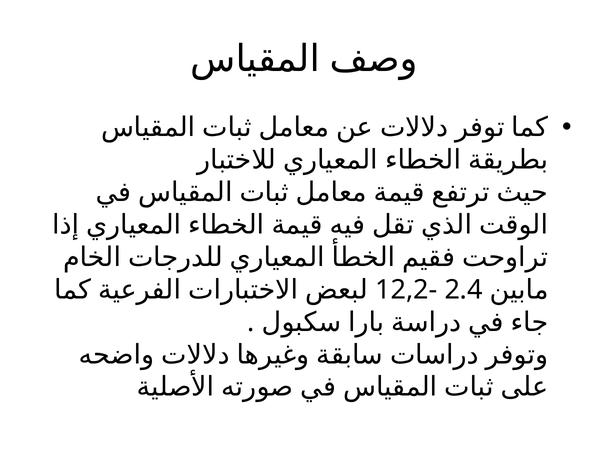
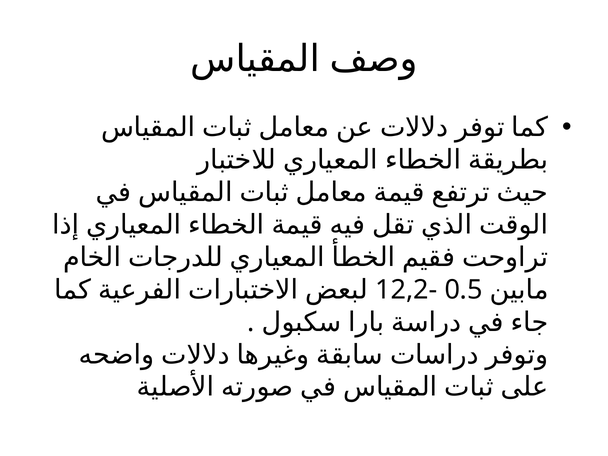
2.4: 2.4 -> 0.5 (464, 290)
